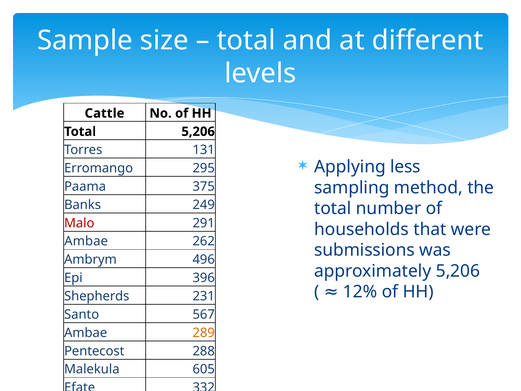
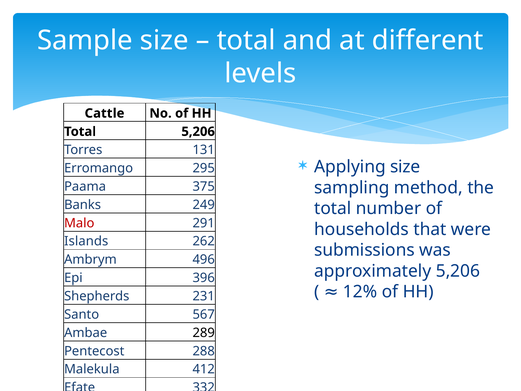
Applying less: less -> size (405, 167)
Ambae: Ambae -> Islands (86, 241)
289 colour: orange -> black (204, 333)
605: 605 -> 412 (204, 369)
